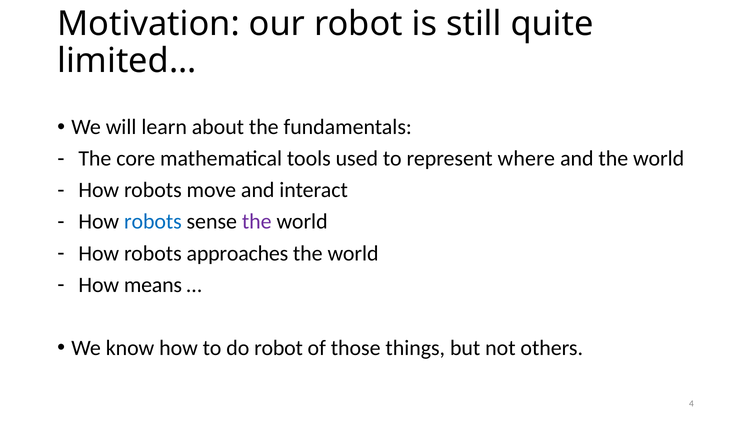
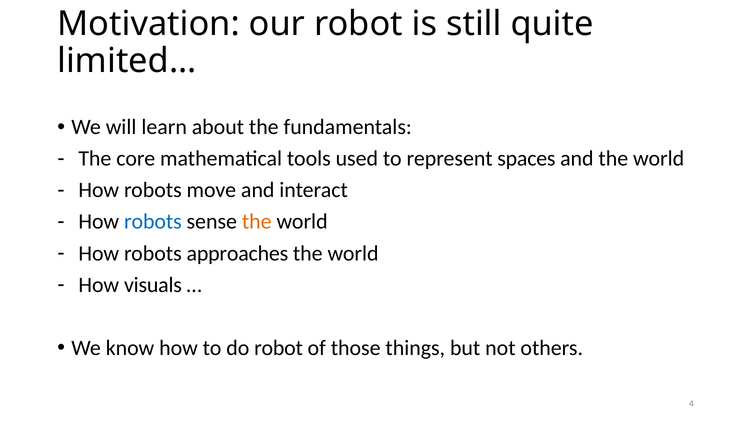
where: where -> spaces (526, 158)
the colour: purple -> orange (257, 221)
means: means -> visuals (153, 284)
